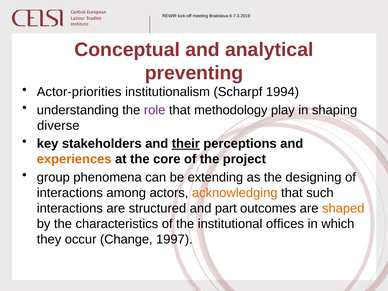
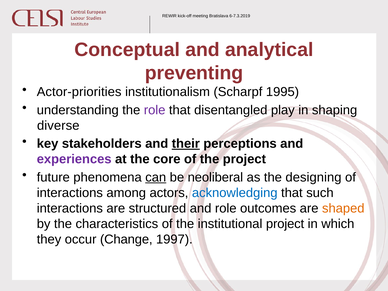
1994: 1994 -> 1995 (282, 92)
methodology: methodology -> disentangled (231, 110)
experiences colour: orange -> purple (74, 159)
group: group -> future (53, 177)
can underline: none -> present (156, 177)
extending: extending -> neoliberal (215, 177)
acknowledging colour: orange -> blue (235, 193)
and part: part -> role (226, 208)
institutional offices: offices -> project (285, 224)
